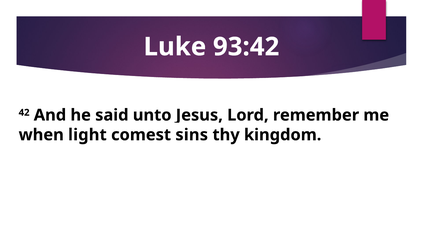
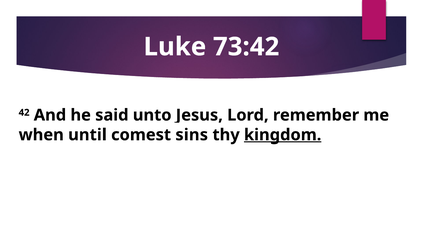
93:42: 93:42 -> 73:42 (246, 47)
light: light -> until (87, 135)
kingdom underline: none -> present (283, 135)
